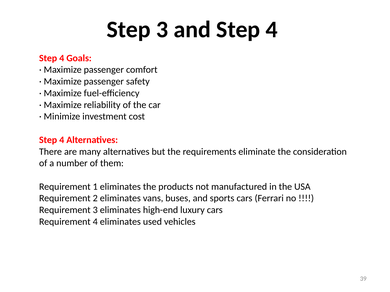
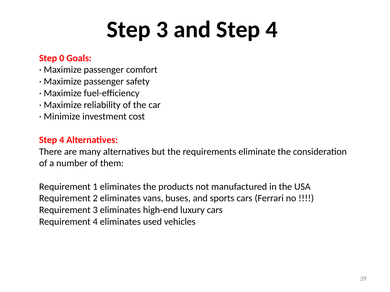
4: 4 -> 0 (62, 58)
